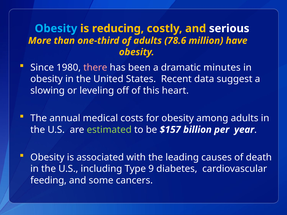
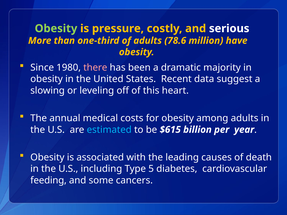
Obesity colour: light blue -> light green (56, 29)
reducing: reducing -> pressure (118, 29)
minutes: minutes -> majority (222, 68)
estimated colour: light green -> light blue (109, 130)
$157: $157 -> $615 (170, 130)
9: 9 -> 5 (151, 169)
